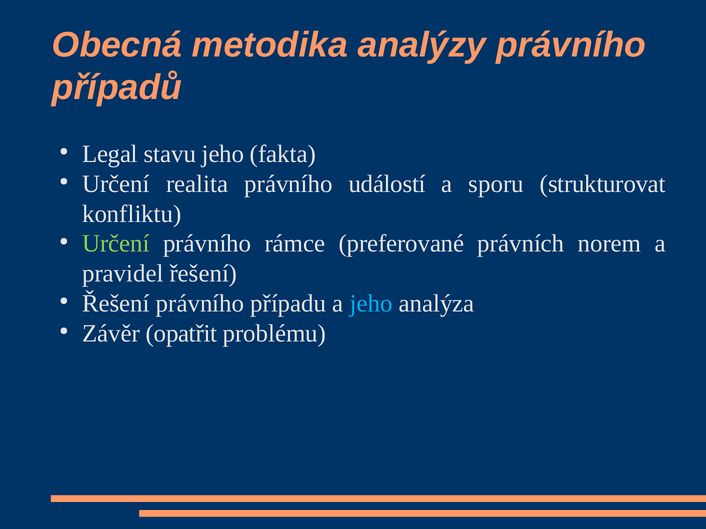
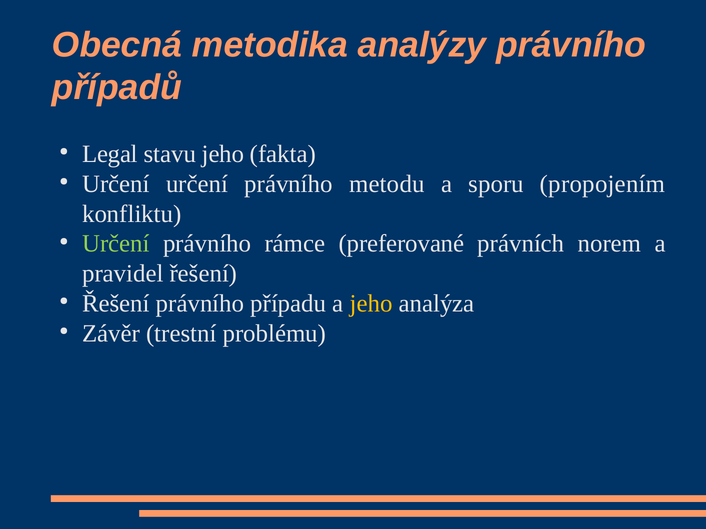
Určení realita: realita -> určení (197, 184)
událostí: událostí -> metodu (387, 184)
strukturovat: strukturovat -> propojením (603, 184)
jeho colour: light blue -> yellow (371, 304)
opatřit: opatřit -> trestní (181, 334)
